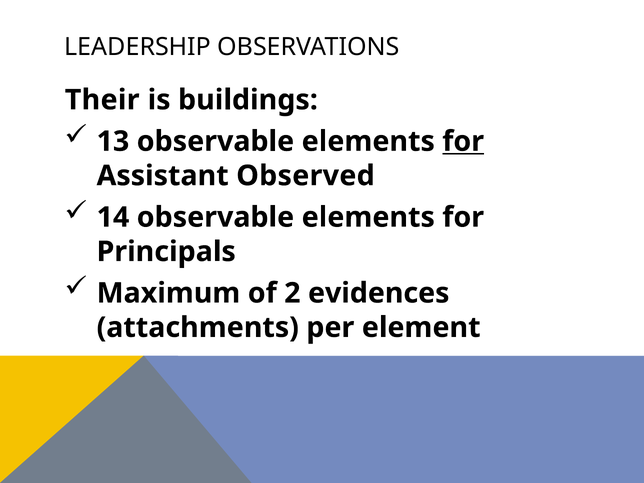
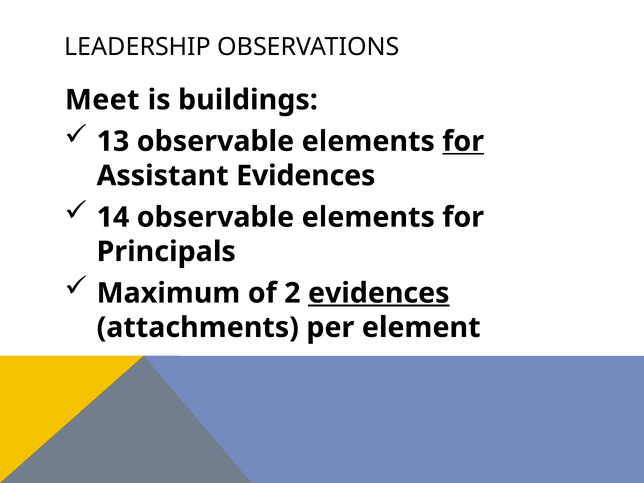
Their: Their -> Meet (102, 100)
Assistant Observed: Observed -> Evidences (306, 176)
evidences underline: none -> present (379, 293)
